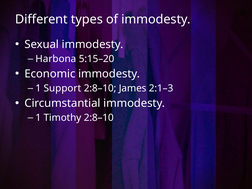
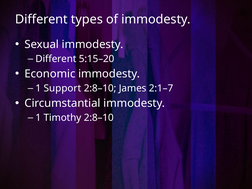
Harbona: Harbona -> Different (56, 59)
2:1–3: 2:1–3 -> 2:1–7 (161, 88)
